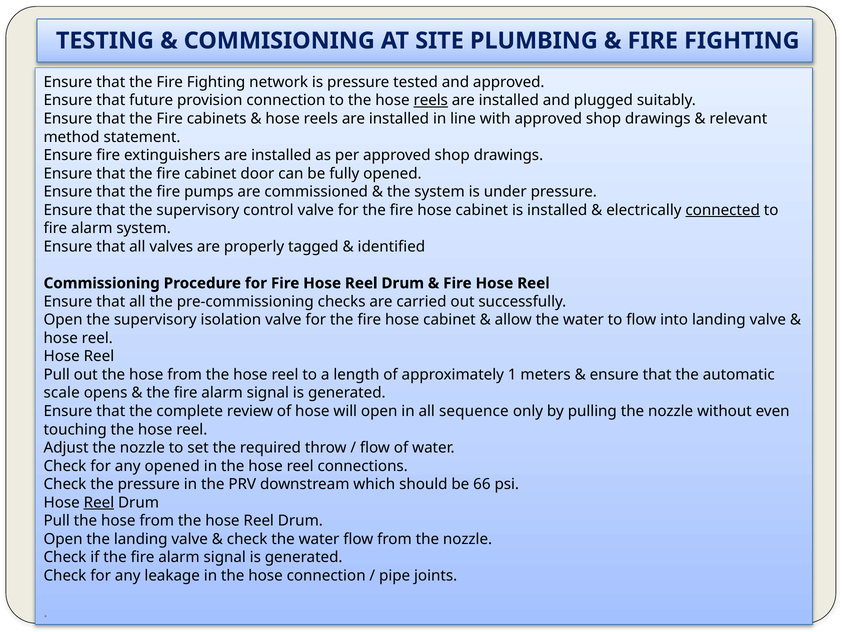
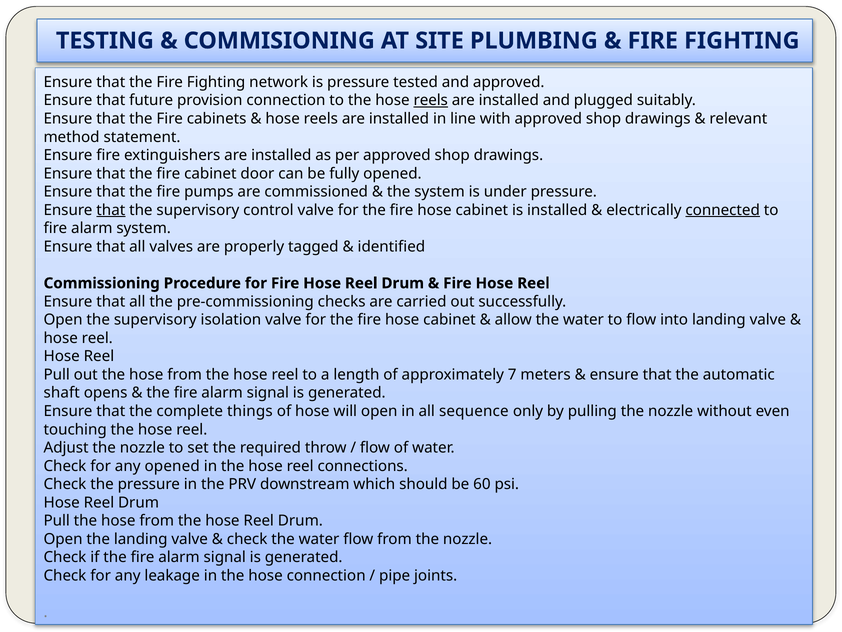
that underline: none -> present (111, 210)
1: 1 -> 7 (512, 374)
scale: scale -> shaft (62, 393)
review: review -> things (250, 411)
66: 66 -> 60 (482, 484)
Reel underline: present -> none (99, 502)
